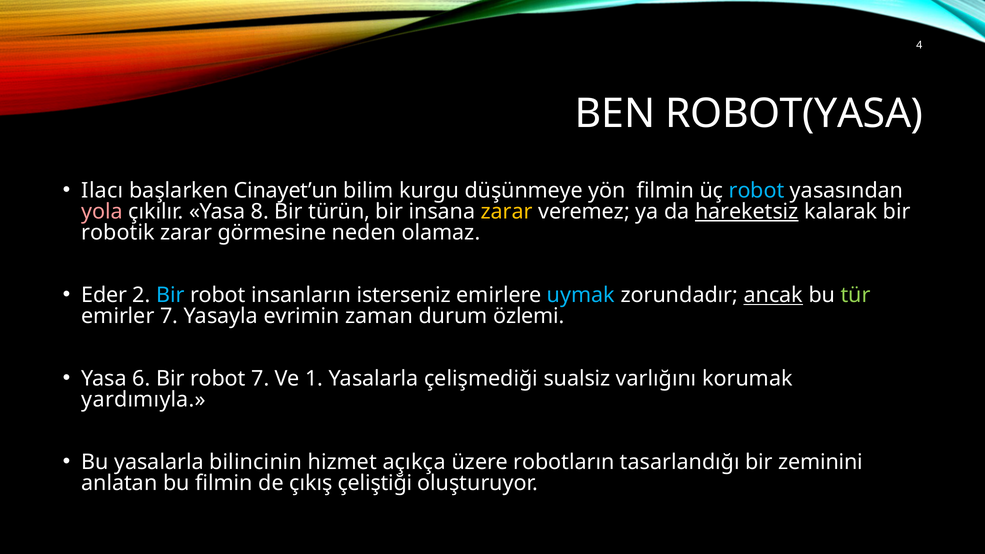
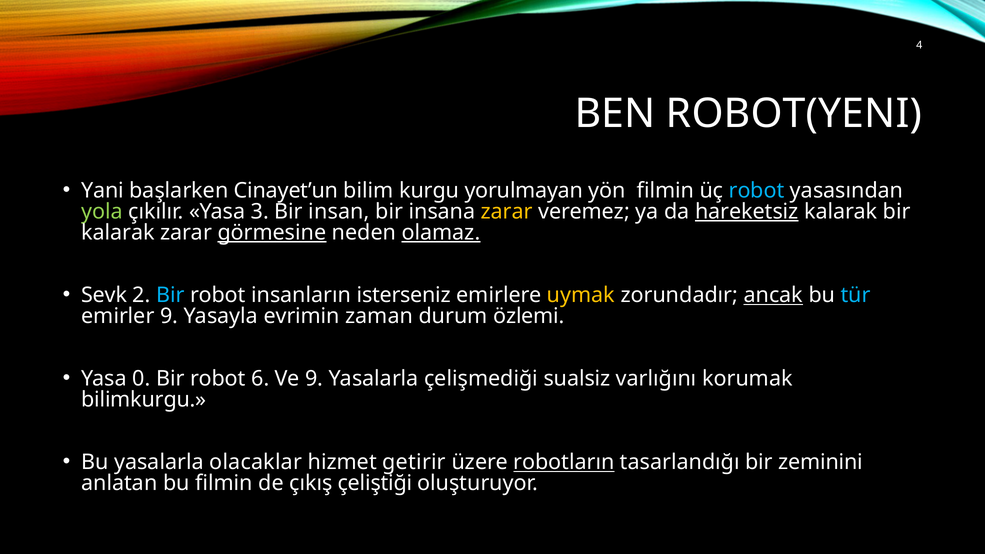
ROBOT(YASA: ROBOT(YASA -> ROBOT(YENI (794, 114)
Ilacı: Ilacı -> Yani (103, 191)
düşünmeye: düşünmeye -> yorulmayan (524, 191)
yola colour: pink -> light green (102, 212)
8: 8 -> 3 (260, 212)
türün: türün -> insan (339, 212)
robotik: robotik -> kalarak (118, 233)
görmesine underline: none -> present (272, 233)
olamaz underline: none -> present (441, 233)
Eder: Eder -> Sevk (104, 295)
uymak colour: light blue -> yellow (581, 295)
tür colour: light green -> light blue (856, 295)
emirler 7: 7 -> 9 (169, 316)
6: 6 -> 0 (141, 379)
robot 7: 7 -> 6 (260, 379)
Ve 1: 1 -> 9 (314, 379)
yardımıyla: yardımıyla -> bilimkurgu (144, 400)
bilincinin: bilincinin -> olacaklar (256, 462)
açıkça: açıkça -> getirir (414, 462)
robotların underline: none -> present (564, 462)
